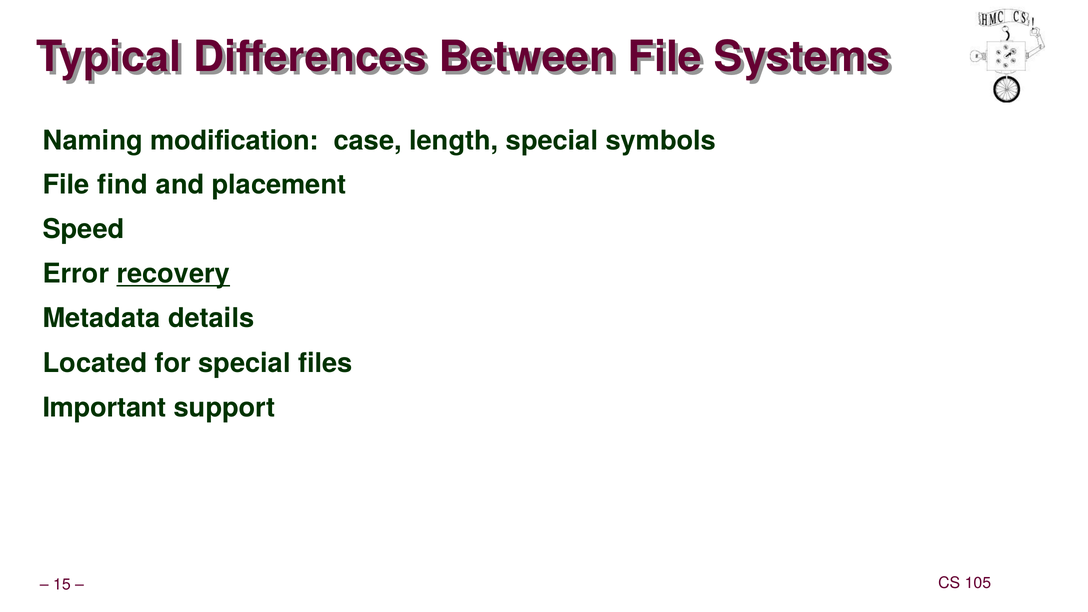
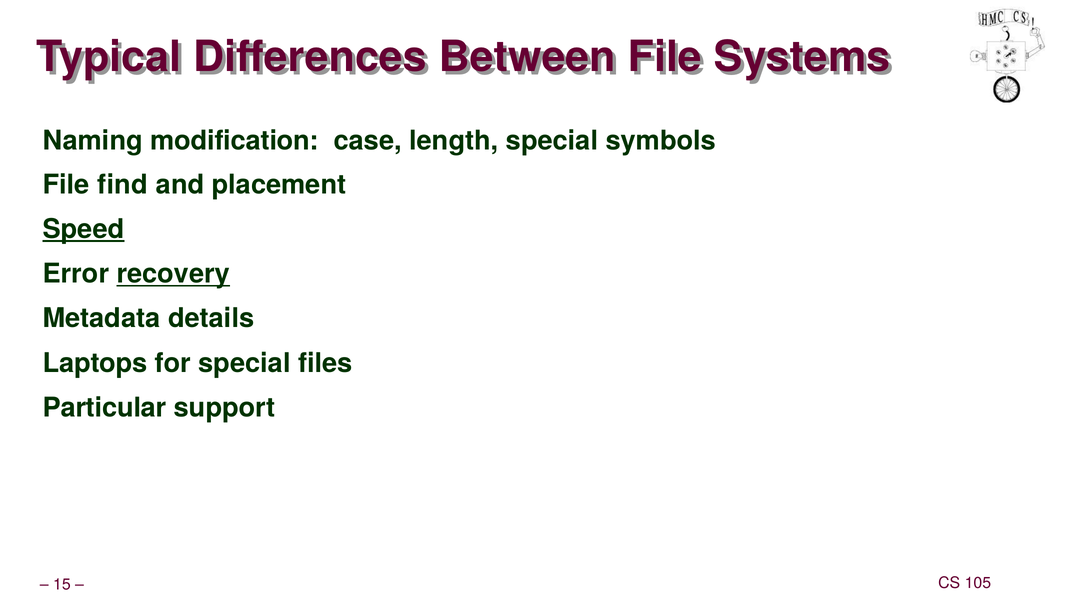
Speed underline: none -> present (83, 229)
Located: Located -> Laptops (95, 363)
Important: Important -> Particular (105, 408)
